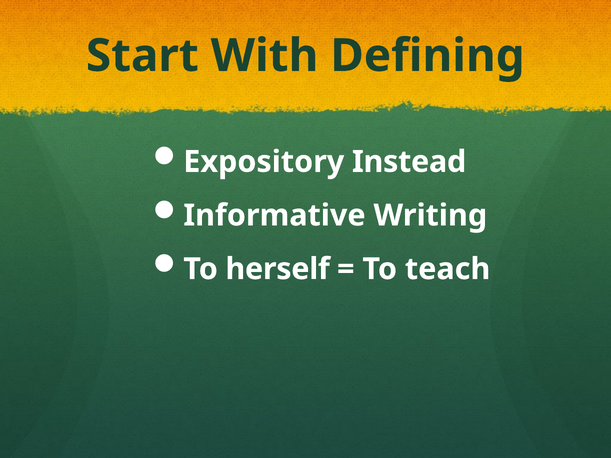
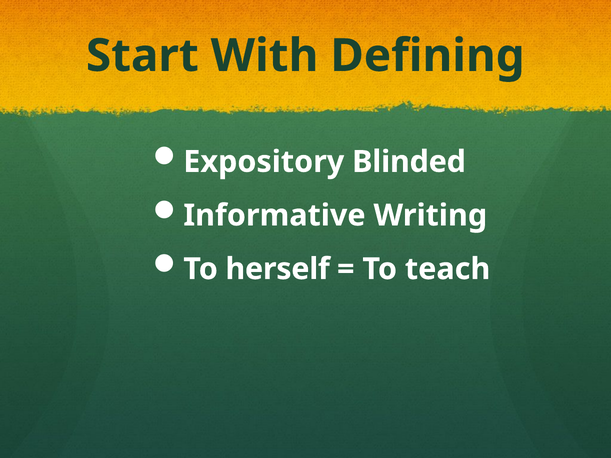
Instead: Instead -> Blinded (409, 162)
